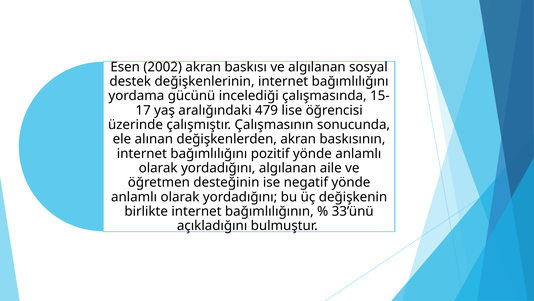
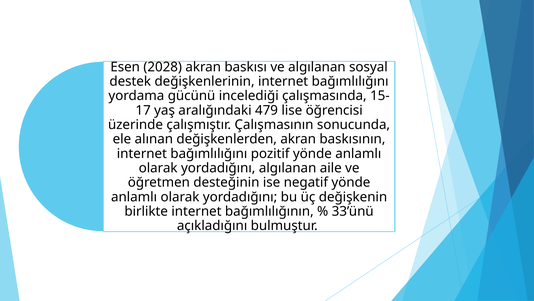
2002: 2002 -> 2028 (163, 67)
